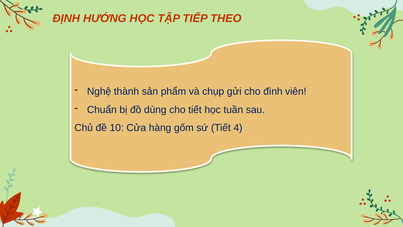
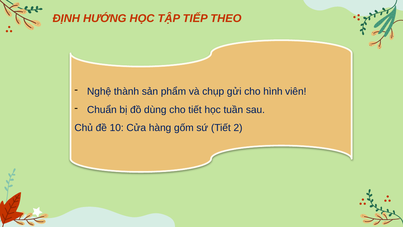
đình: đình -> hình (273, 91)
4: 4 -> 2 (238, 128)
